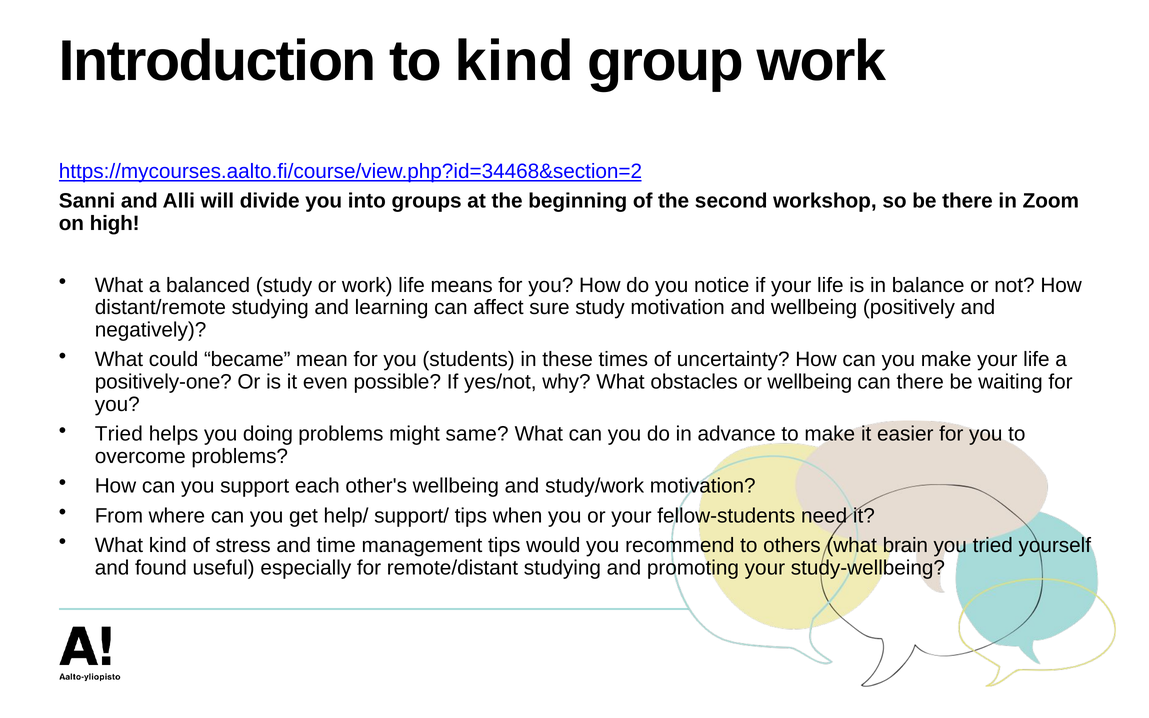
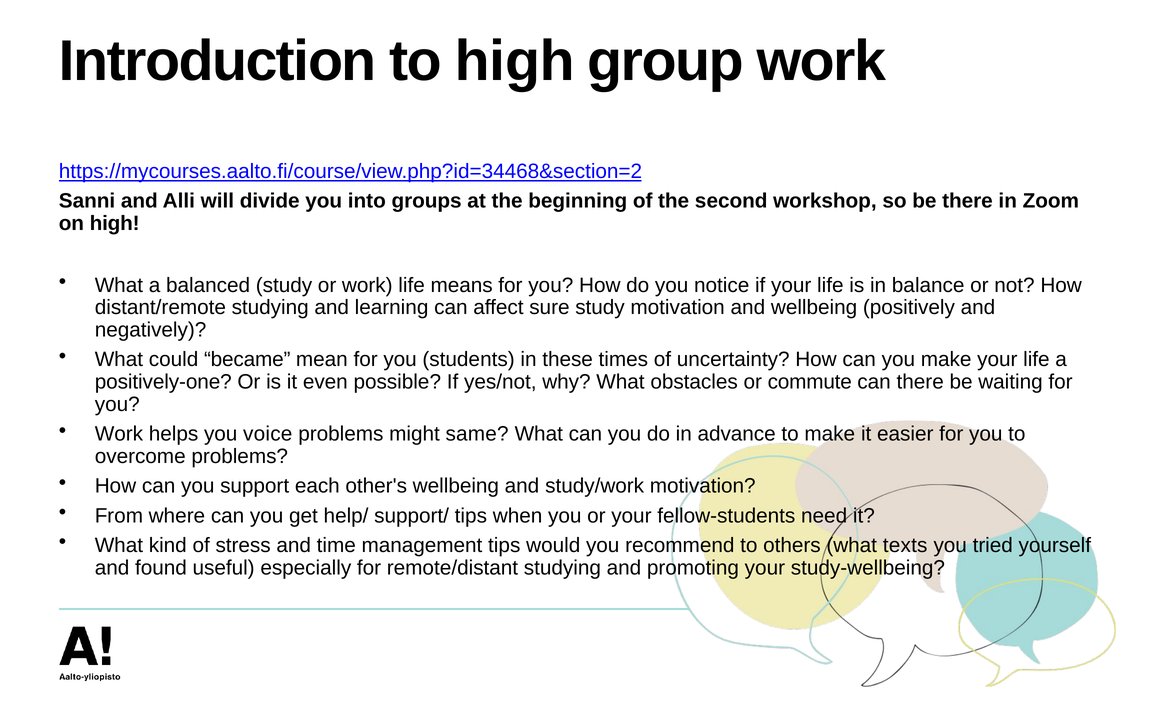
to kind: kind -> high (515, 61)
or wellbeing: wellbeing -> commute (810, 382)
Tried: Tried -> Work (119, 434)
doing: doing -> voice (268, 434)
brain: brain -> texts (905, 545)
